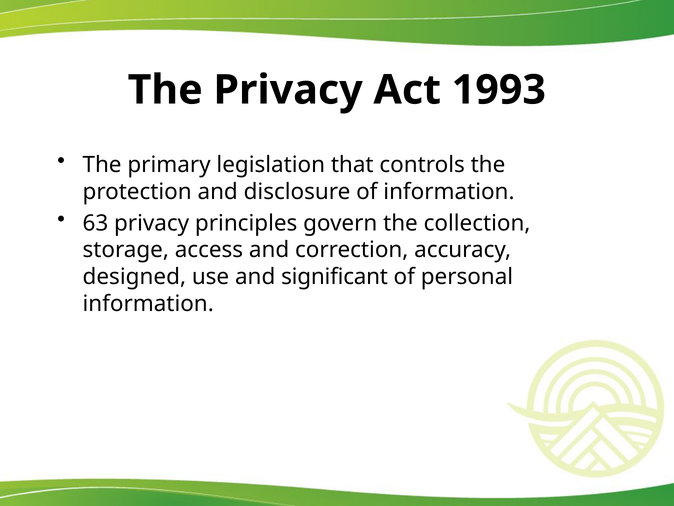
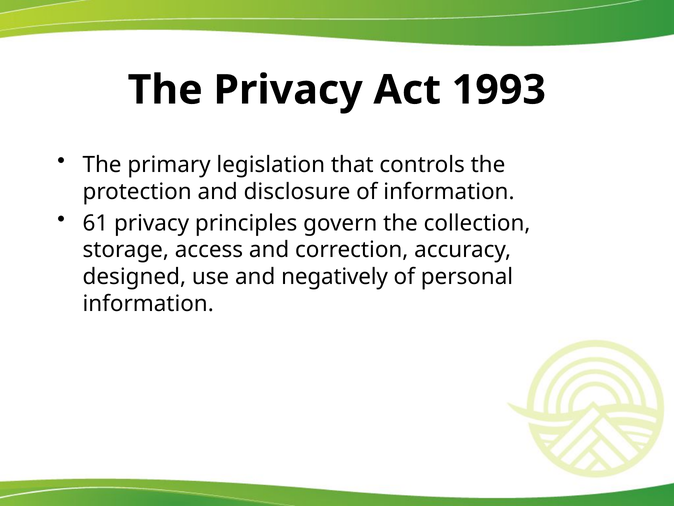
63: 63 -> 61 (95, 223)
significant: significant -> negatively (335, 277)
